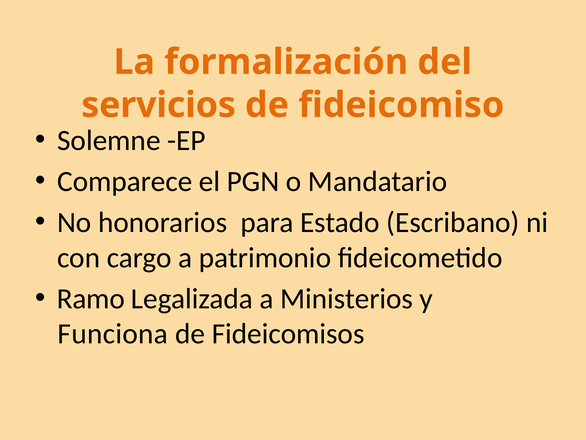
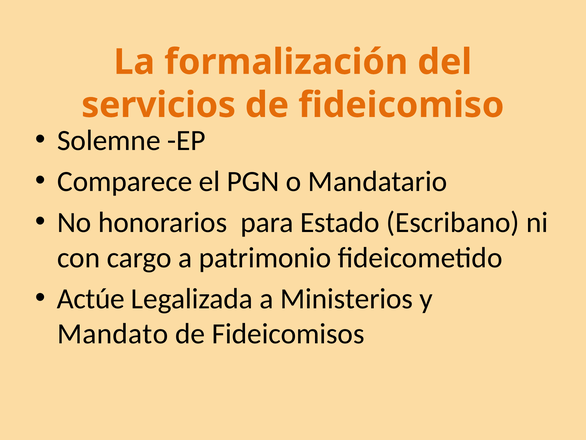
Ramo: Ramo -> Actúe (91, 298)
Funciona: Funciona -> Mandato (113, 334)
